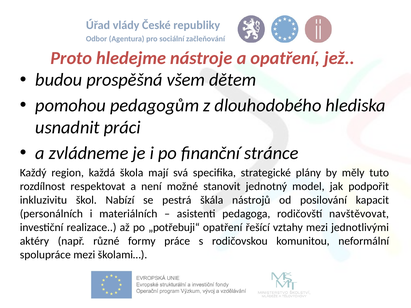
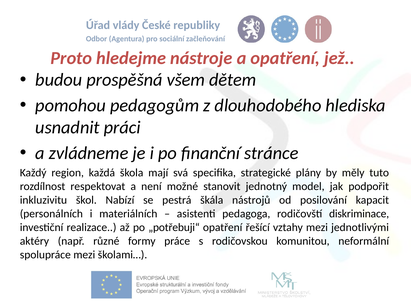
navštěvovat: navštěvovat -> diskriminace (359, 214)
